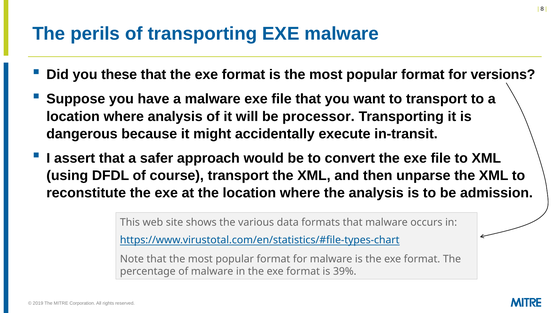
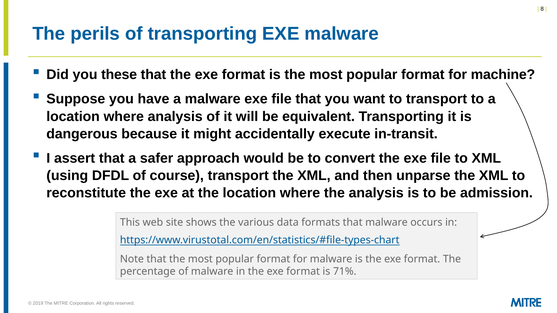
versions: versions -> machine (503, 75)
processor: processor -> equivalent (319, 117)
39%: 39% -> 71% (345, 272)
